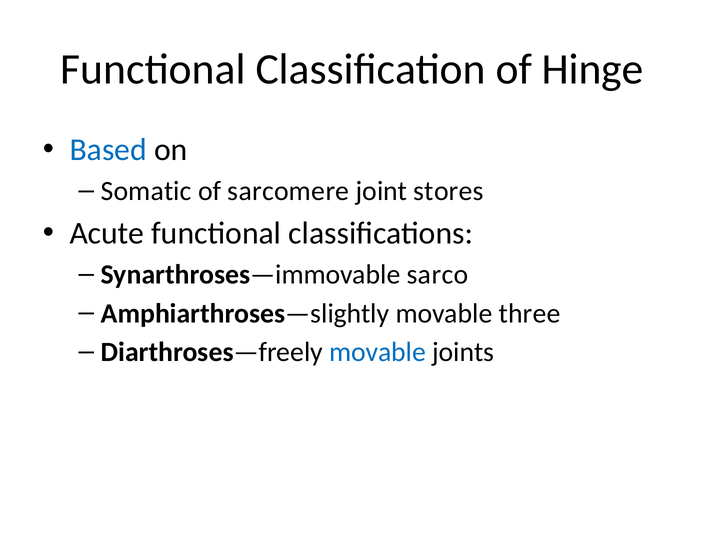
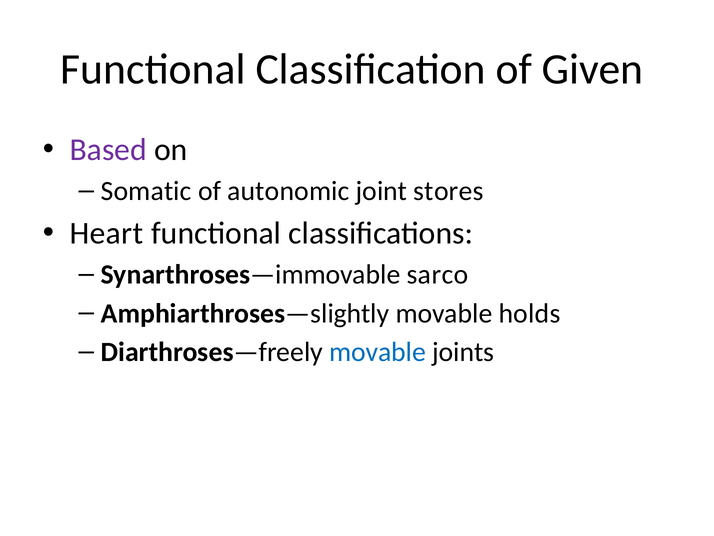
Hinge: Hinge -> Given (592, 69)
Based colour: blue -> purple (108, 150)
sarcomere: sarcomere -> autonomic (288, 191)
Acute: Acute -> Heart (107, 233)
three: three -> holds (530, 313)
